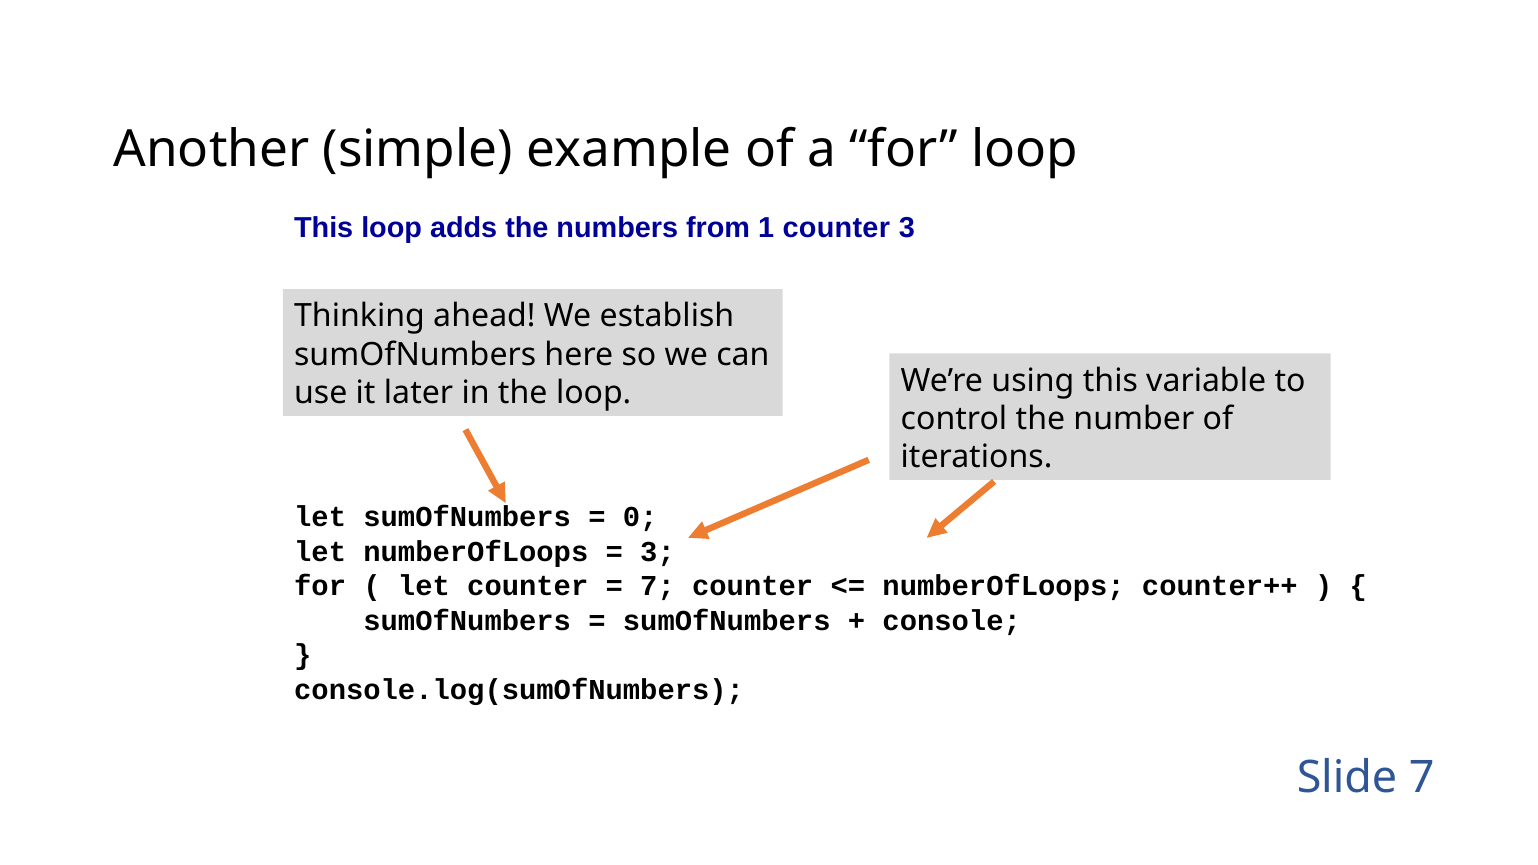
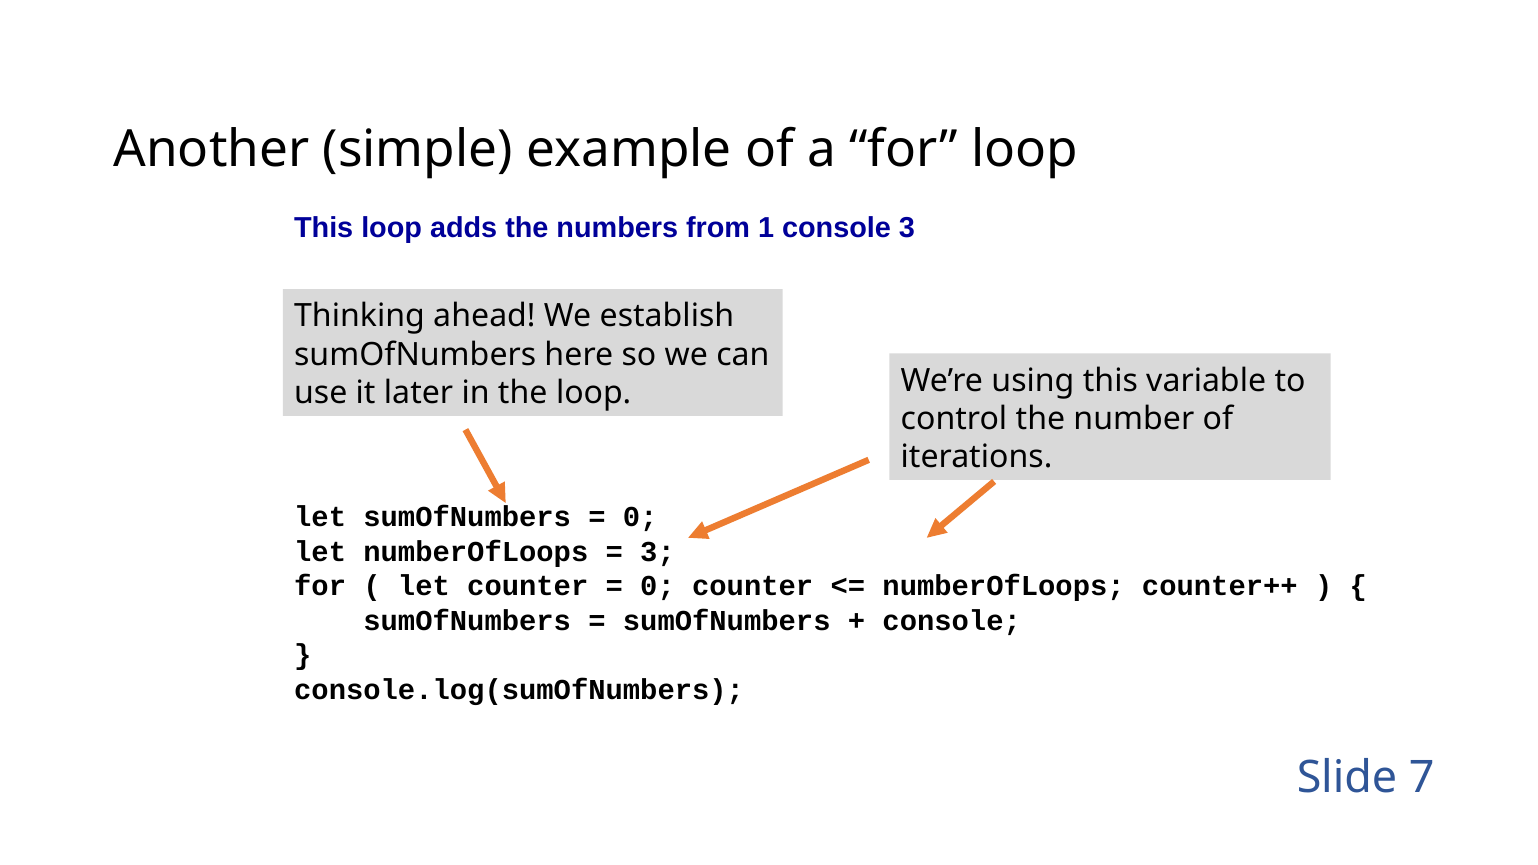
1 counter: counter -> console (836, 228)
7: 7 -> 0 (658, 586)
